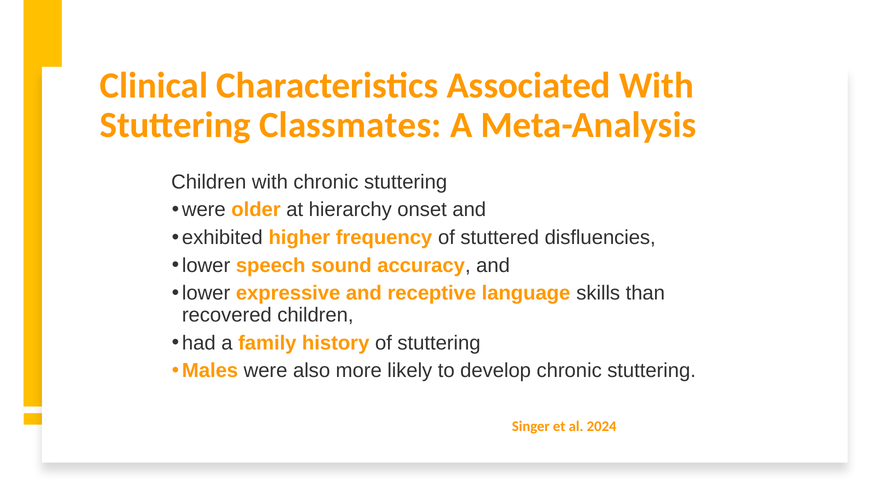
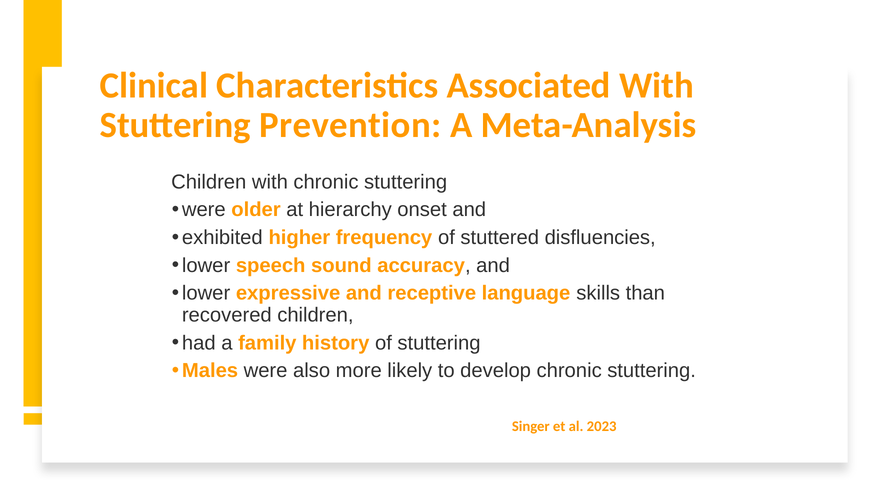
Classmates: Classmates -> Prevention (350, 125)
2024: 2024 -> 2023 (602, 426)
